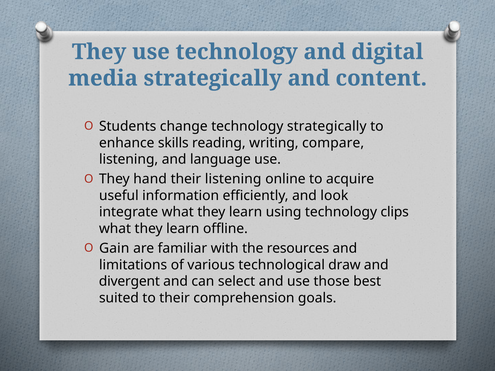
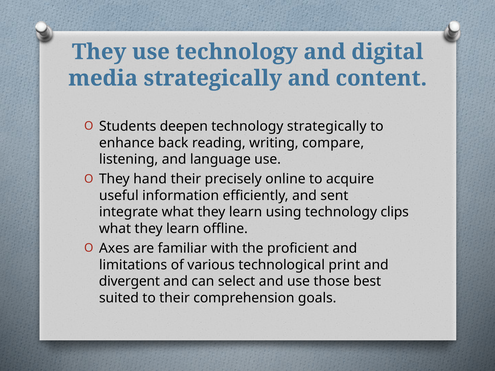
change: change -> deepen (184, 126)
skills: skills -> back (173, 143)
their listening: listening -> precisely (233, 179)
look: look -> sent (334, 196)
Gain: Gain -> Axes (114, 249)
resources: resources -> proficient (298, 249)
draw: draw -> print (344, 265)
